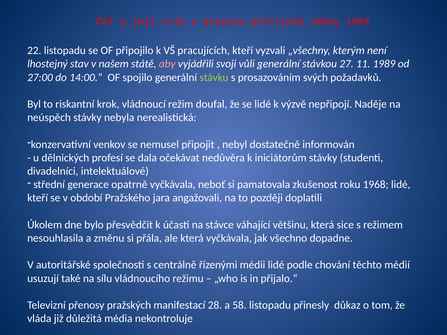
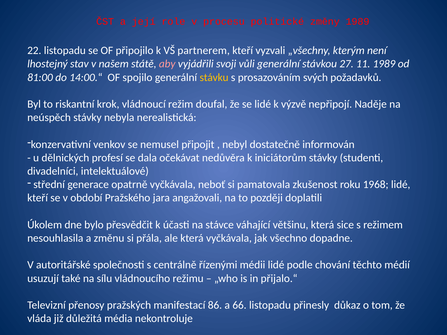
pracujících: pracujících -> partnerem (204, 51)
27:00: 27:00 -> 81:00 (40, 77)
stávku colour: light green -> yellow (214, 77)
28: 28 -> 86 (215, 305)
58: 58 -> 66 (239, 305)
